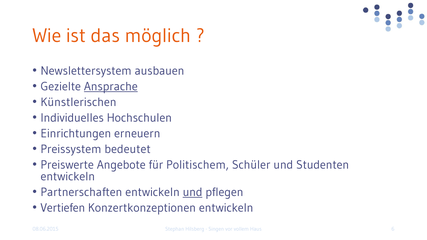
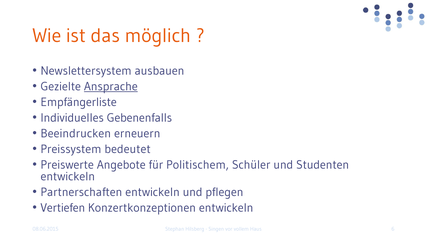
Künstlerischen: Künstlerischen -> Empfängerliste (79, 102)
Hochschulen: Hochschulen -> Gebenenfalls (139, 118)
Einrichtungen: Einrichtungen -> Beeindrucken (76, 134)
und underline: present -> none (193, 192)
